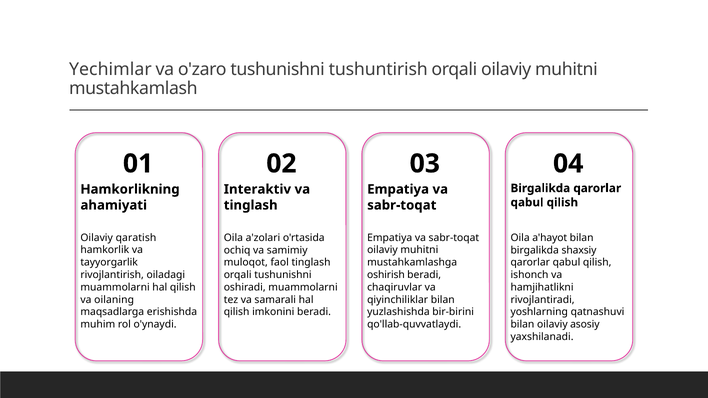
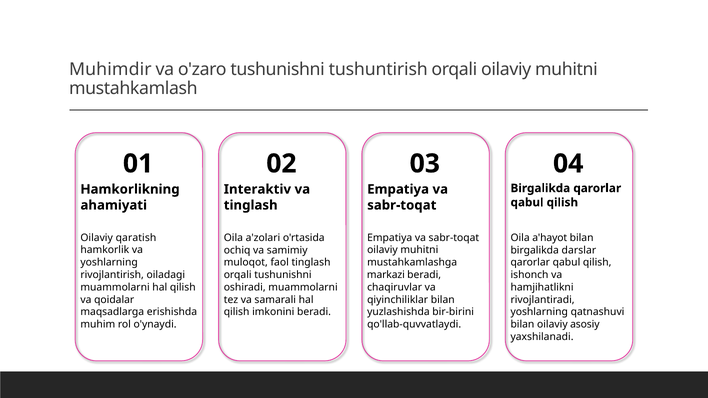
Yechimlar: Yechimlar -> Muhimdir (110, 69)
shaxsiy: shaxsiy -> darslar (579, 250)
tayyorgarlik: tayyorgarlik -> yoshlarning (109, 263)
oshirish: oshirish -> markazi (386, 275)
oilaning: oilaning -> qoidalar (114, 300)
